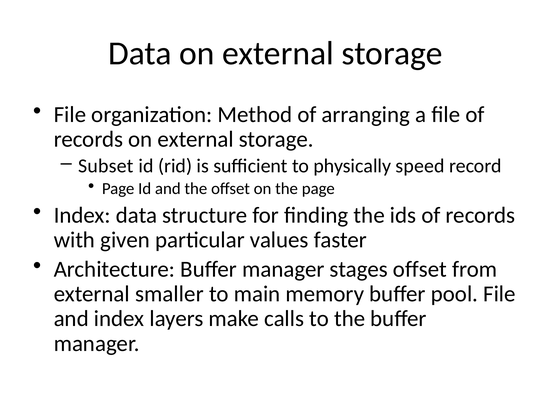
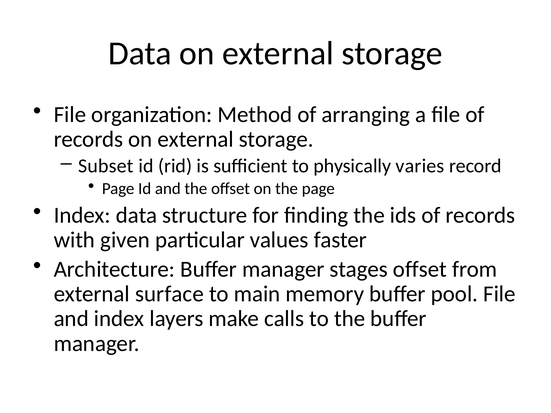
speed: speed -> varies (420, 166)
smaller: smaller -> surface (169, 294)
